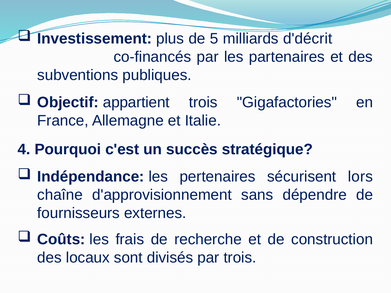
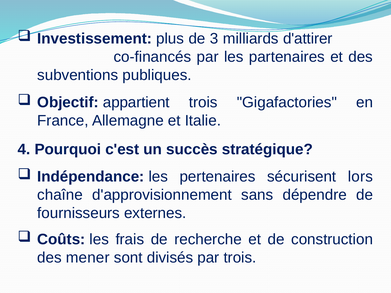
5: 5 -> 3 (214, 39)
d'décrit: d'décrit -> d'attirer (308, 39)
locaux: locaux -> mener (88, 258)
